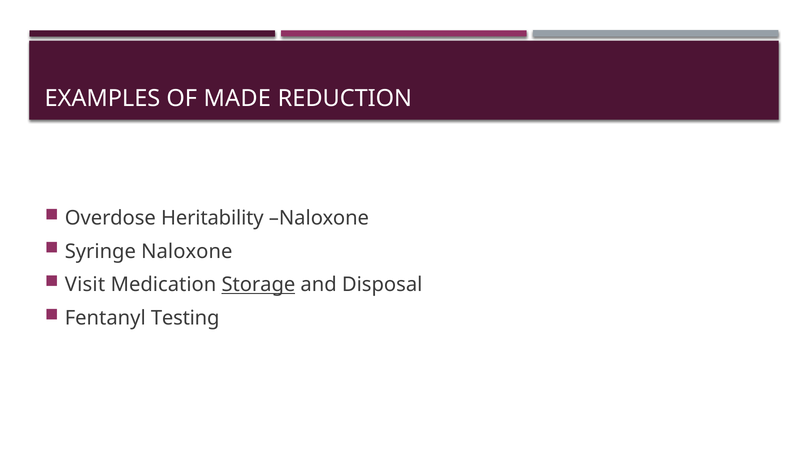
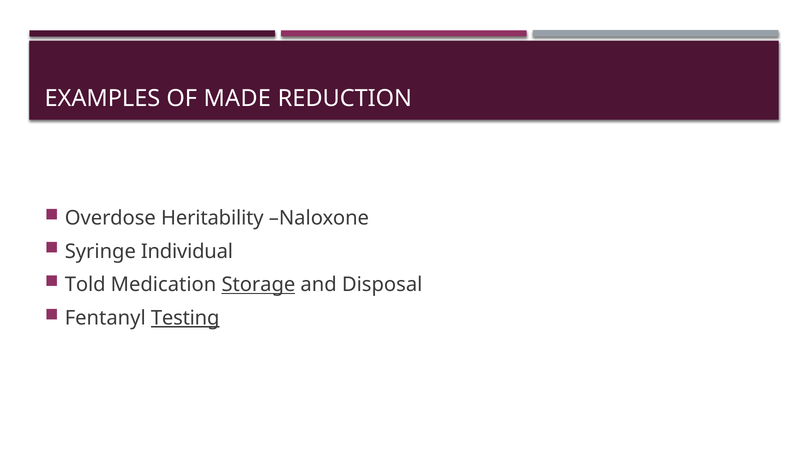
Syringe Naloxone: Naloxone -> Individual (187, 251)
Visit: Visit -> Told (85, 284)
Testing underline: none -> present (185, 318)
